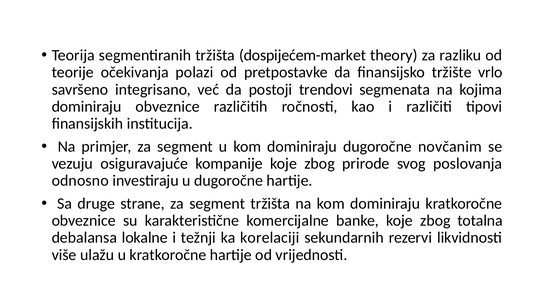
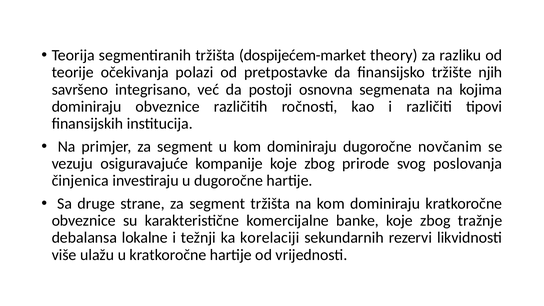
vrlo: vrlo -> njih (490, 72)
trendovi: trendovi -> osnovna (326, 90)
odnosno: odnosno -> činjenica (80, 181)
totalna: totalna -> tražnje (480, 221)
